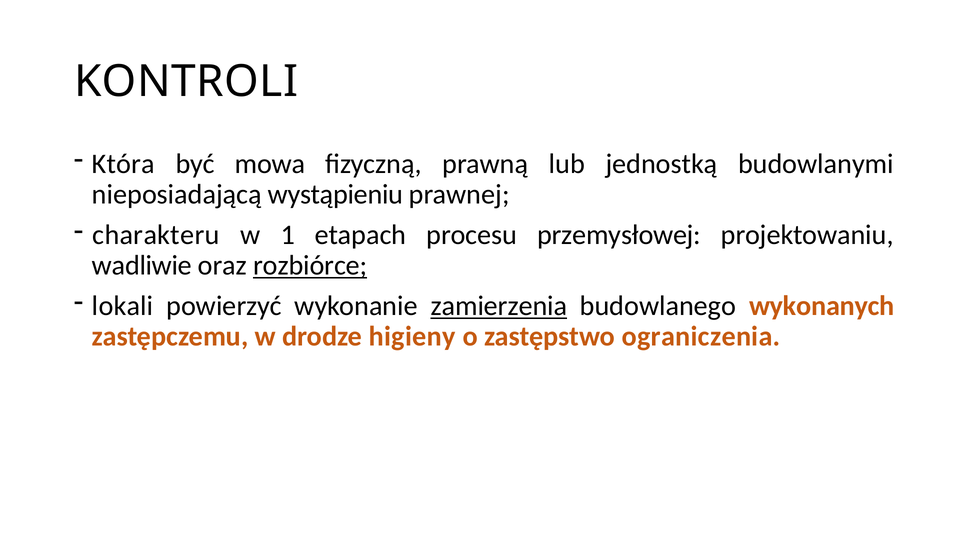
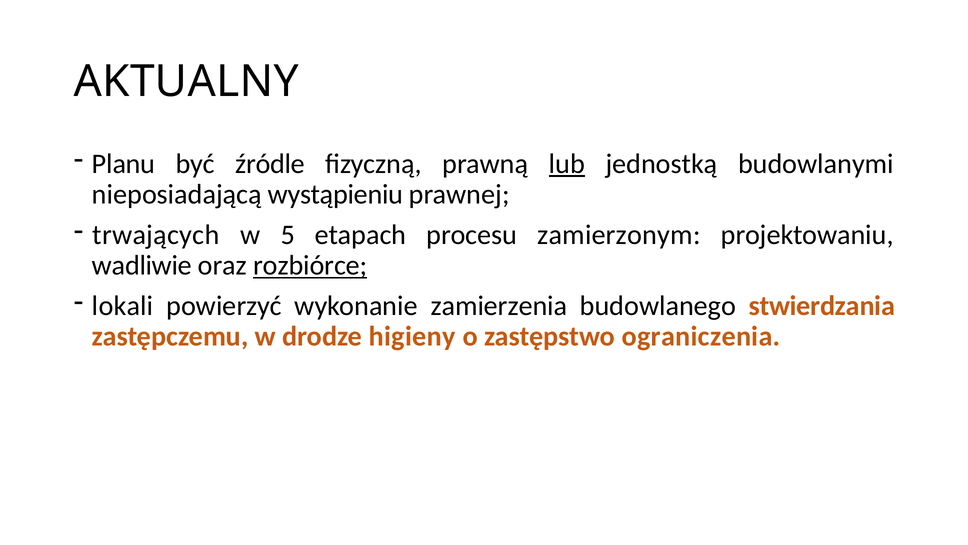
KONTROLI: KONTROLI -> AKTUALNY (186, 81)
Która: Która -> Planu (124, 164)
mowa: mowa -> źródle (270, 164)
lub underline: none -> present (567, 164)
charakteru: charakteru -> trwających (156, 235)
1: 1 -> 5 (288, 235)
przemysłowej: przemysłowej -> zamierzonym (619, 235)
zamierzenia underline: present -> none (499, 306)
wykonanych: wykonanych -> stwierdzania (822, 306)
